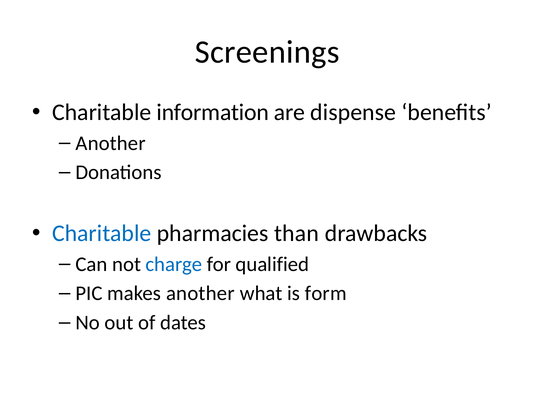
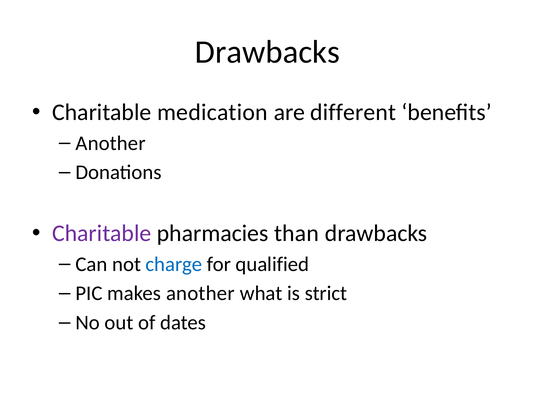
Screenings: Screenings -> Drawbacks (267, 52)
information: information -> medication (212, 112)
dispense: dispense -> different (353, 112)
Charitable colour: blue -> purple (102, 233)
form: form -> strict (326, 293)
